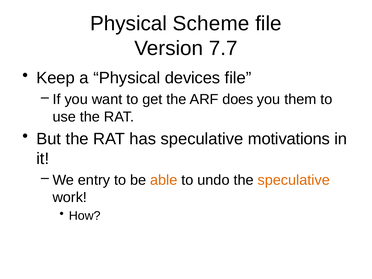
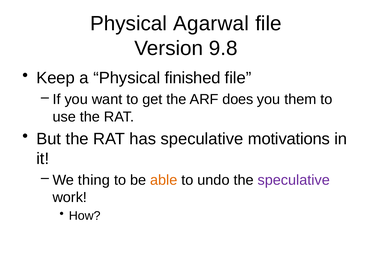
Scheme: Scheme -> Agarwal (211, 23)
7.7: 7.7 -> 9.8 (223, 48)
devices: devices -> finished (193, 78)
entry: entry -> thing (94, 180)
speculative colour: orange -> purple (294, 180)
